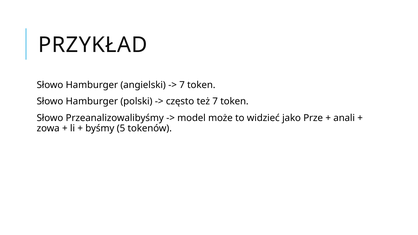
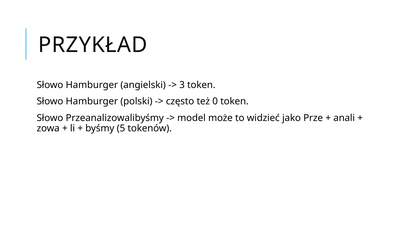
7: 7 -> 3 (182, 85)
też 7: 7 -> 0 (215, 101)
